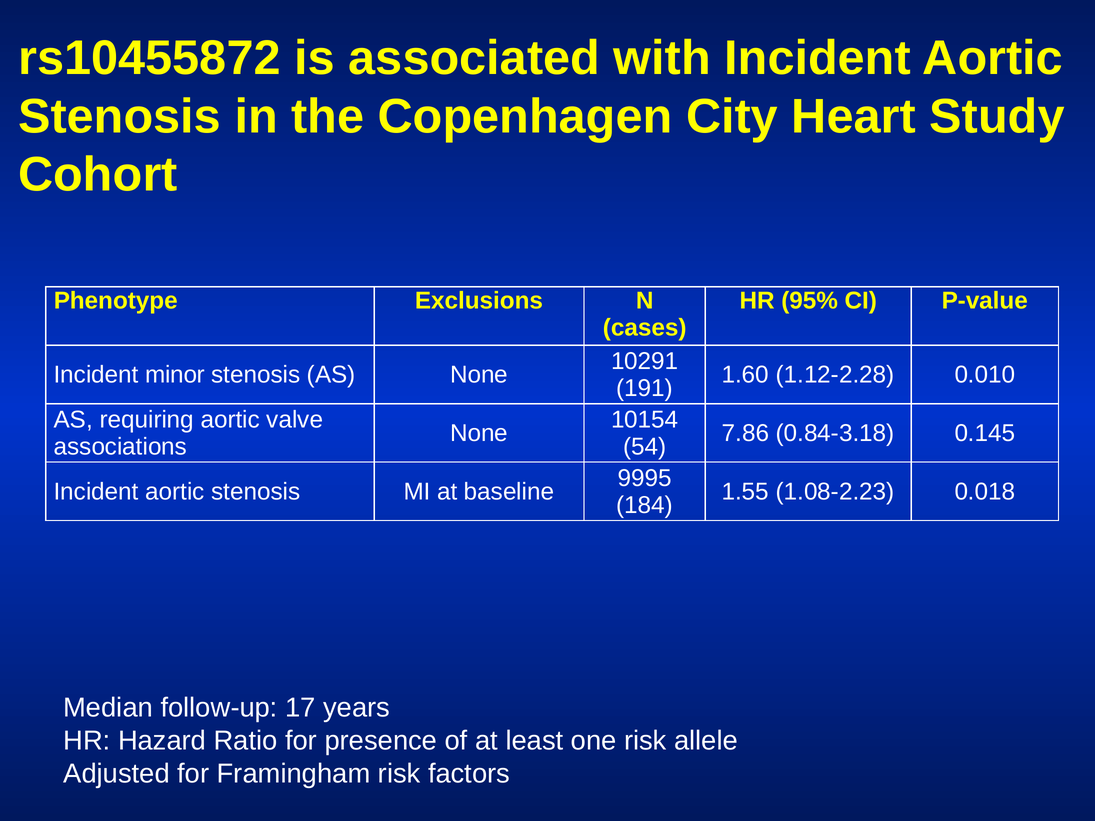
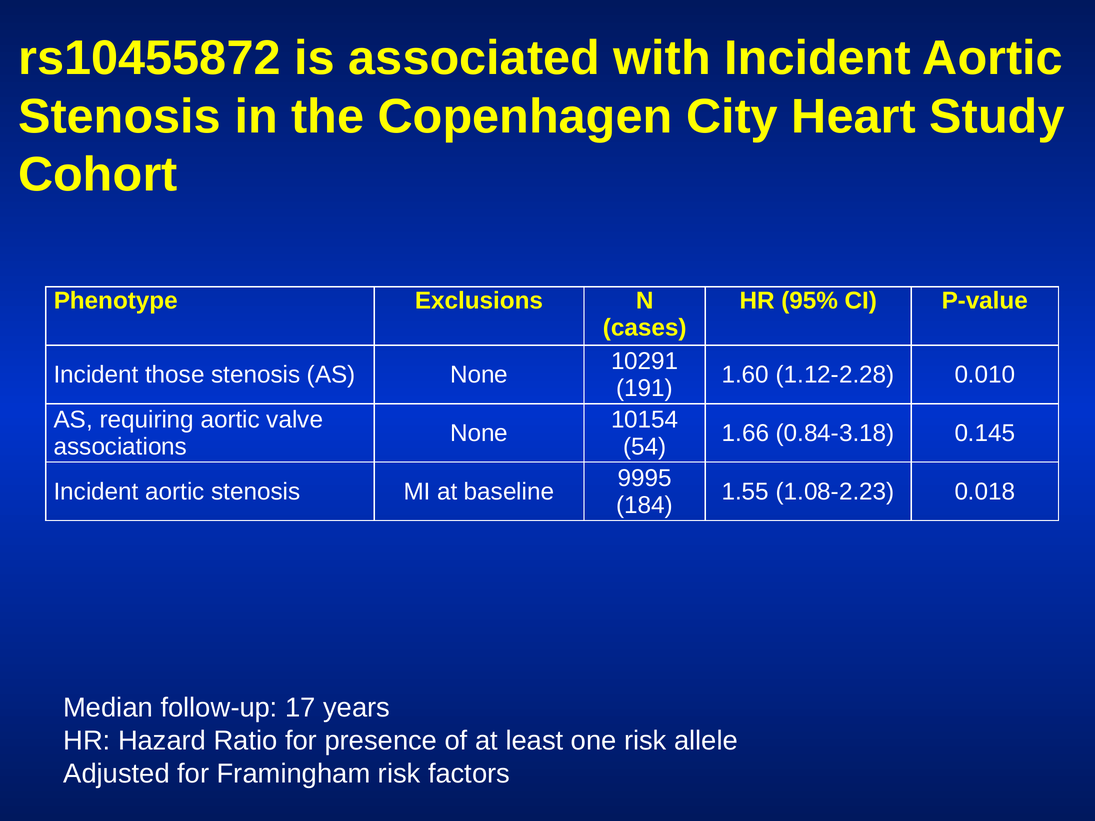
minor: minor -> those (175, 375)
7.86: 7.86 -> 1.66 (745, 433)
